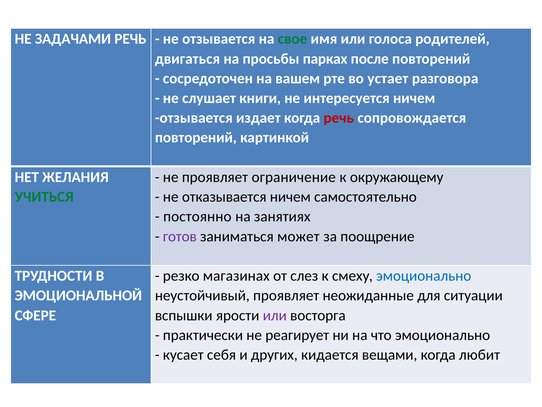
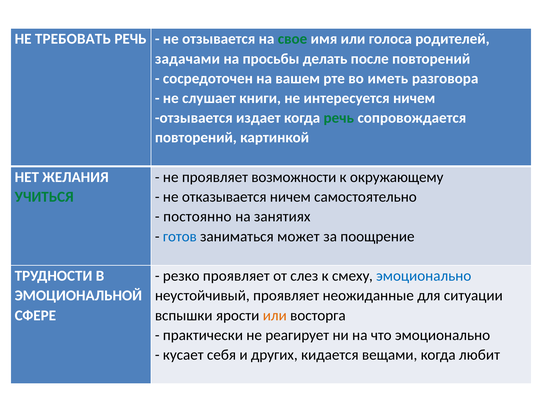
ЗАДАЧАМИ: ЗАДАЧАМИ -> ТРЕБОВАТЬ (73, 39)
двигаться: двигаться -> задачами (187, 59)
парках: парках -> делать (325, 59)
устает: устает -> иметь (388, 78)
речь colour: red -> green (339, 118)
ограничение: ограничение -> возможности (294, 177)
готов colour: purple -> blue (180, 236)
резко магазинах: магазинах -> проявляет (236, 276)
или colour: purple -> orange (275, 315)
